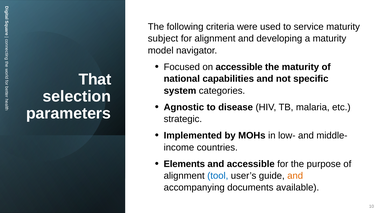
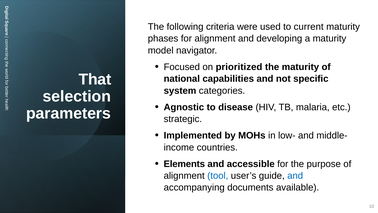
service: service -> current (309, 27)
subject: subject -> phases (163, 39)
on accessible: accessible -> prioritized (239, 67)
and colour: orange -> blue (295, 175)
